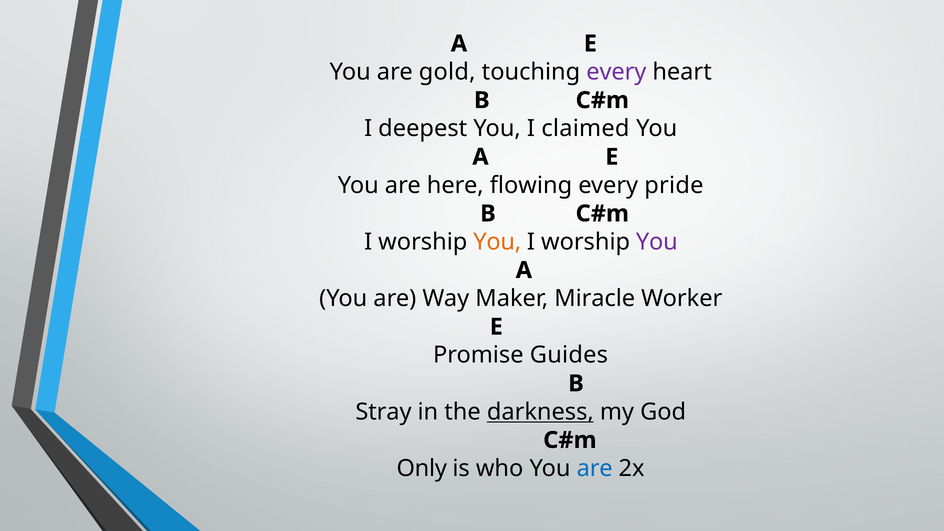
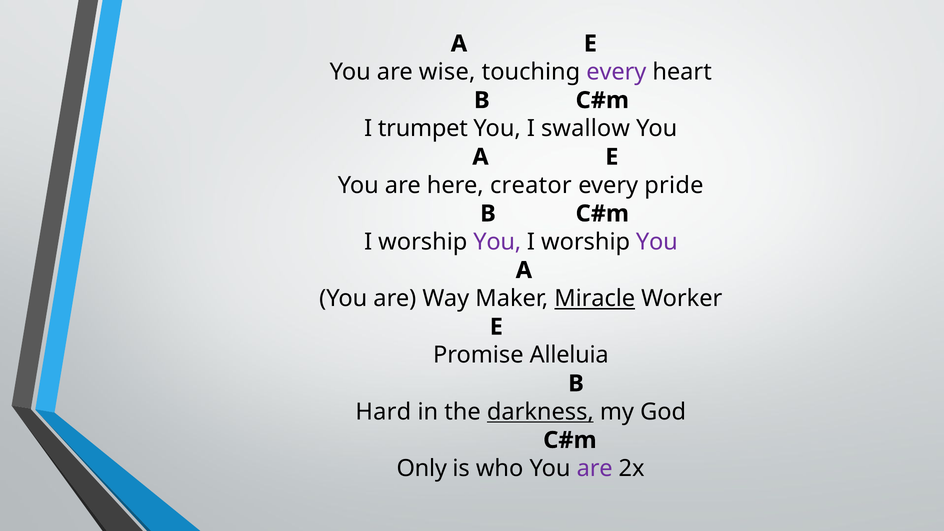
gold: gold -> wise (447, 72)
deepest: deepest -> trumpet (423, 129)
claimed: claimed -> swallow (585, 129)
flowing: flowing -> creator (531, 185)
You colour: orange -> purple (497, 242)
Miracle underline: none -> present (595, 299)
Guides: Guides -> Alleluia (569, 355)
Stray: Stray -> Hard (383, 412)
are colour: blue -> purple (595, 468)
